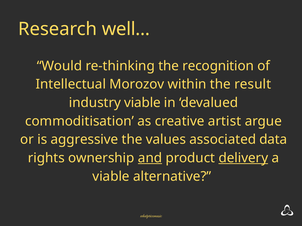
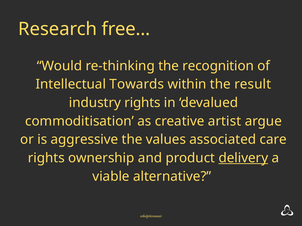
well…: well… -> free… (126, 29)
Morozov: Morozov -> Towards (137, 84)
industry viable: viable -> rights (142, 103)
data: data -> care (273, 140)
and underline: present -> none (150, 158)
